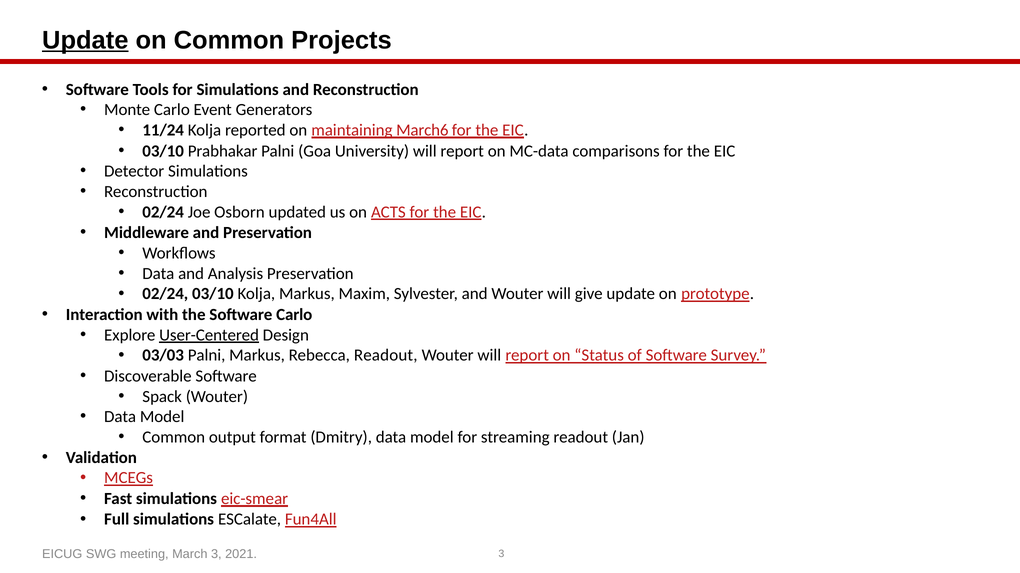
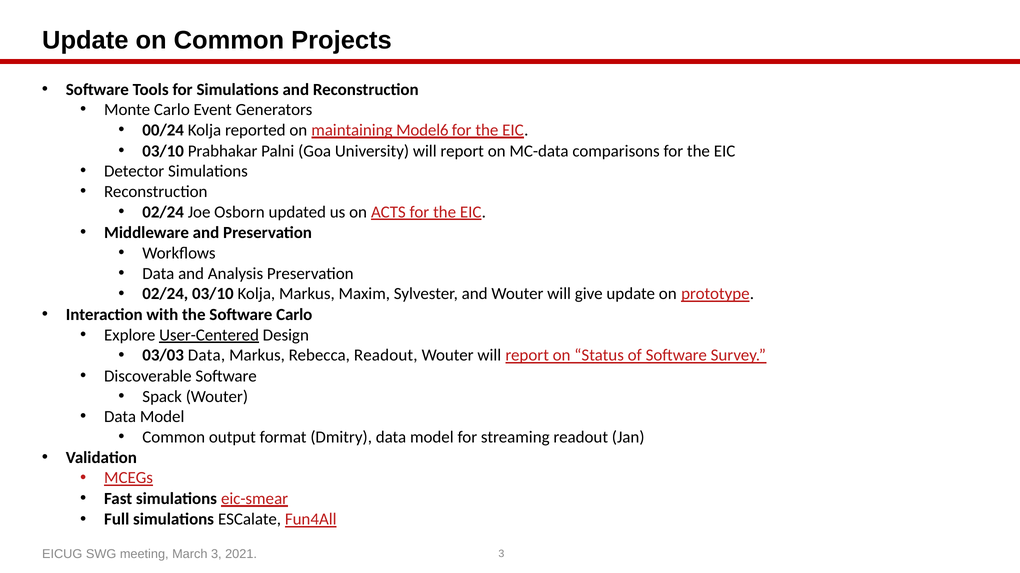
Update underline: present -> none (85, 40)
11/24: 11/24 -> 00/24 (163, 130)
March6: March6 -> Model6 (422, 130)
03/03 Palni: Palni -> Data (206, 356)
